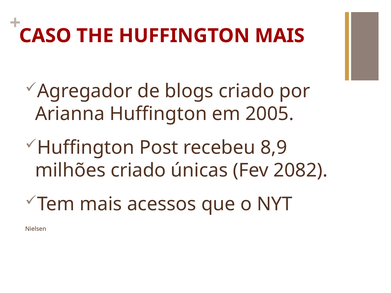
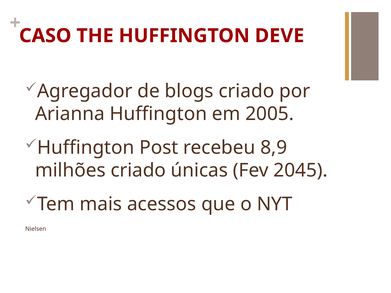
HUFFINGTON MAIS: MAIS -> DEVE (280, 36)
2082: 2082 -> 2045 (301, 170)
